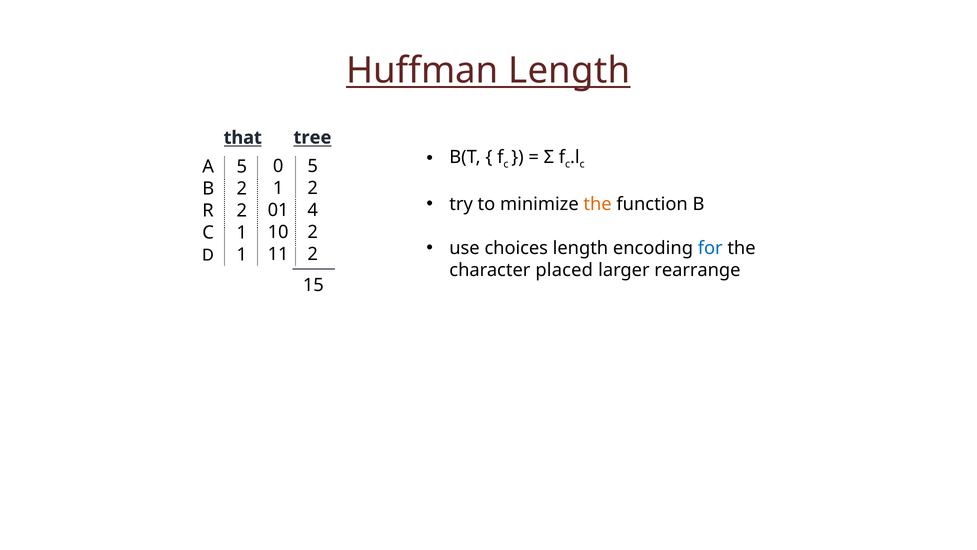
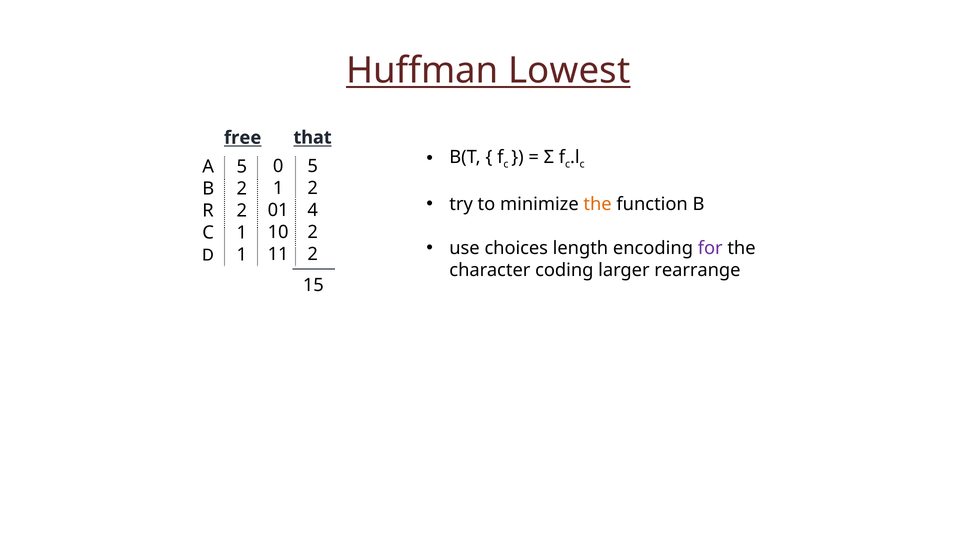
Huffman Length: Length -> Lowest (569, 70)
tree: tree -> that (313, 137)
that: that -> free (243, 138)
for colour: blue -> purple (710, 248)
placed: placed -> coding (564, 270)
